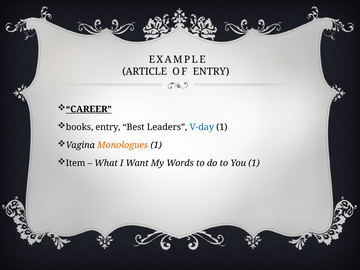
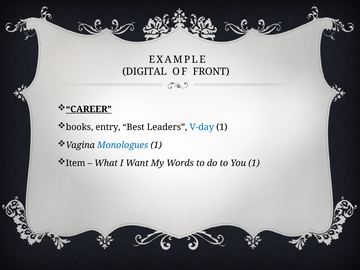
ARTICLE: ARTICLE -> DIGITAL (145, 71)
OF ENTRY: ENTRY -> FRONT (211, 71)
Monologues colour: orange -> blue (123, 145)
